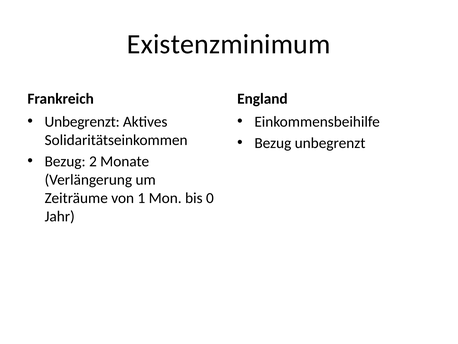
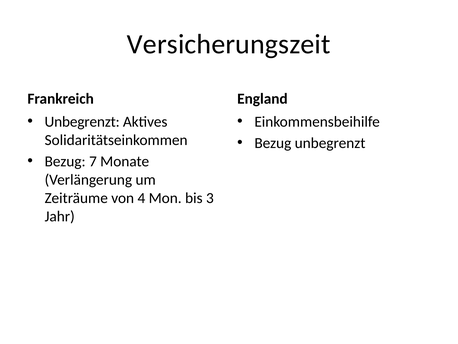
Existenzminimum: Existenzminimum -> Versicherungszeit (229, 44)
2: 2 -> 7 (93, 161)
1: 1 -> 4 (141, 198)
0: 0 -> 3 (210, 198)
